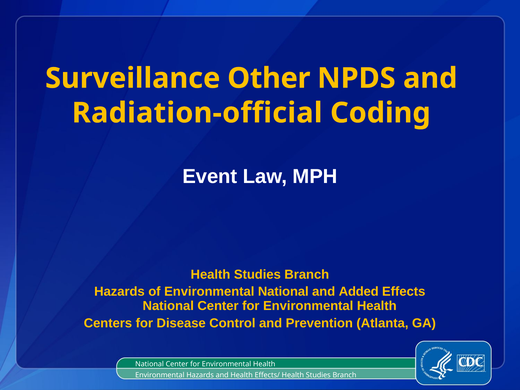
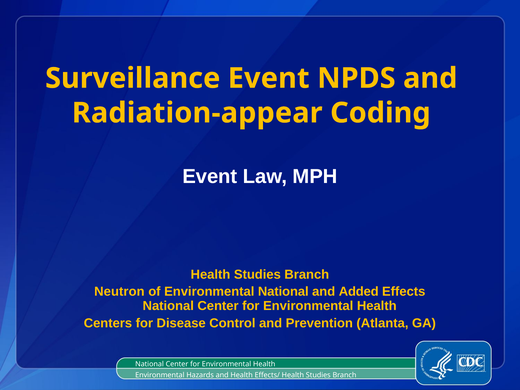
Surveillance Other: Other -> Event (269, 78)
Radiation-official: Radiation-official -> Radiation-appear (197, 113)
Hazards: Hazards -> Neutron (119, 292)
